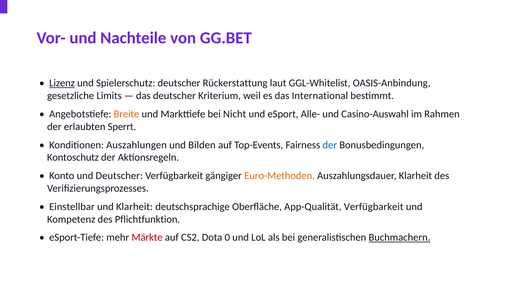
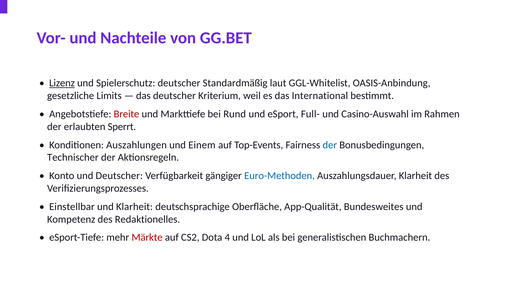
Rückerstattung: Rückerstattung -> Standardmäßig (235, 83)
Breite colour: orange -> red (126, 114)
Nicht: Nicht -> Rund (235, 114)
Alle-: Alle- -> Full- (310, 114)
Bilden: Bilden -> Einem (202, 145)
Kontoschutz: Kontoschutz -> Technischer (73, 158)
Euro-Methoden colour: orange -> blue (279, 176)
App-Qualität Verfügbarkeit: Verfügbarkeit -> Bundesweites (374, 207)
Pflichtfunktion: Pflichtfunktion -> Redaktionelles (147, 219)
0: 0 -> 4 (227, 237)
Buchmachern underline: present -> none (399, 237)
